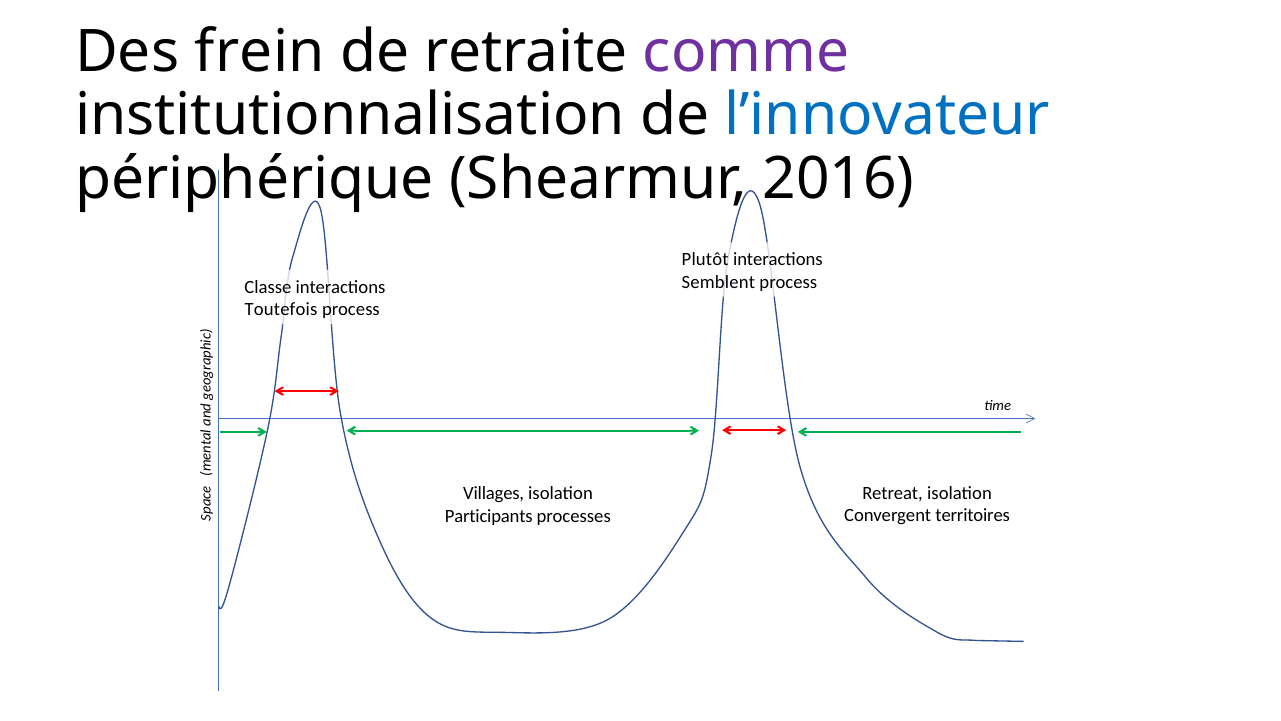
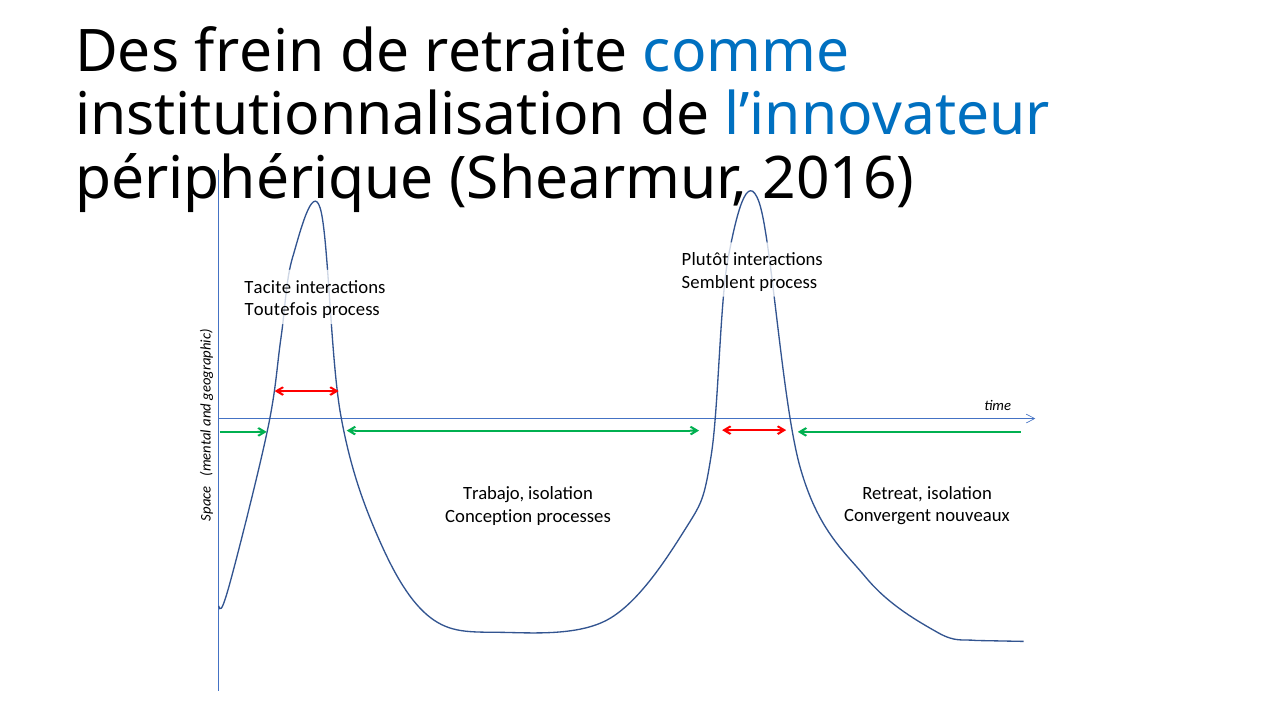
comme colour: purple -> blue (746, 52)
Classe: Classe -> Tacite (268, 287)
Villages: Villages -> Trabajo (494, 493)
territoires: territoires -> nouveaux (973, 515)
Participants: Participants -> Conception (489, 516)
